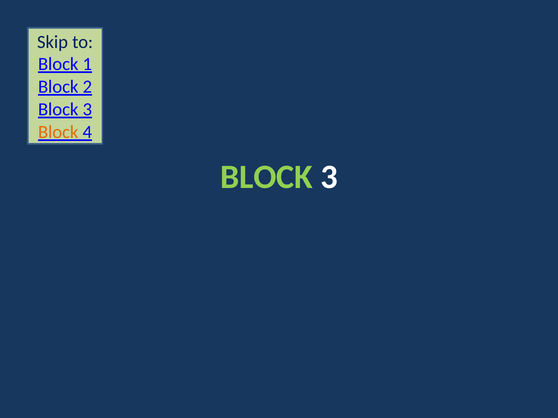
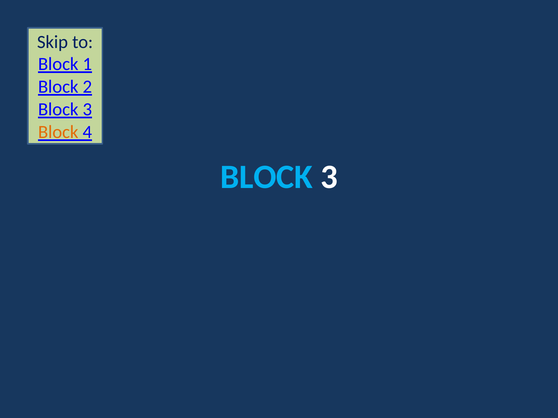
BLOCK colour: light green -> light blue (266, 177)
